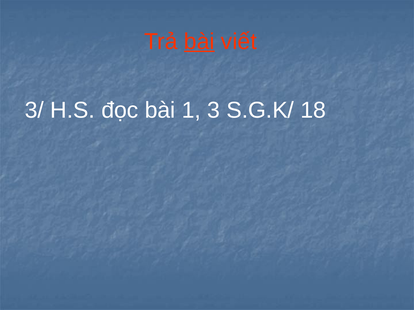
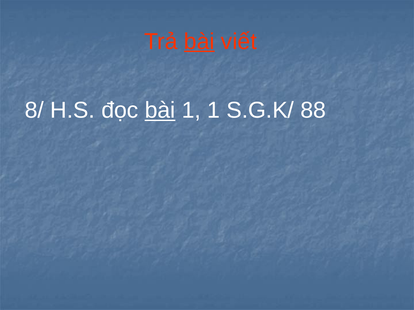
3/: 3/ -> 8/ (34, 111)
bài underline: none -> present (160, 111)
1 3: 3 -> 1 (214, 111)
18: 18 -> 88 (313, 111)
